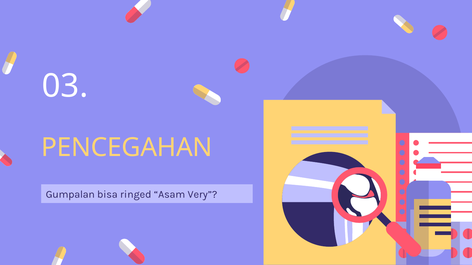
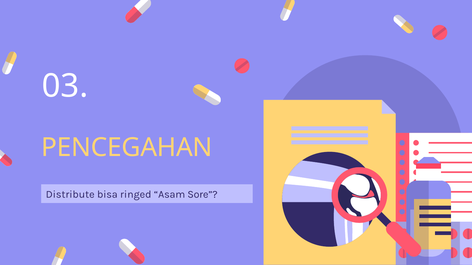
Gumpalan: Gumpalan -> Distribute (70, 195)
Very: Very -> Sore (203, 195)
